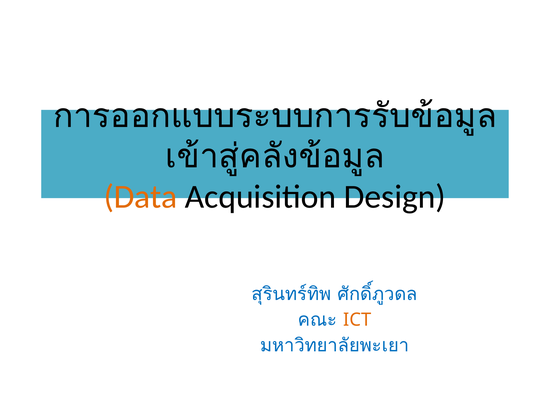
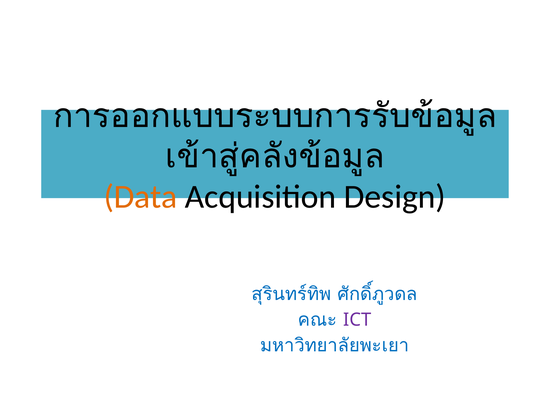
ICT colour: orange -> purple (357, 320)
